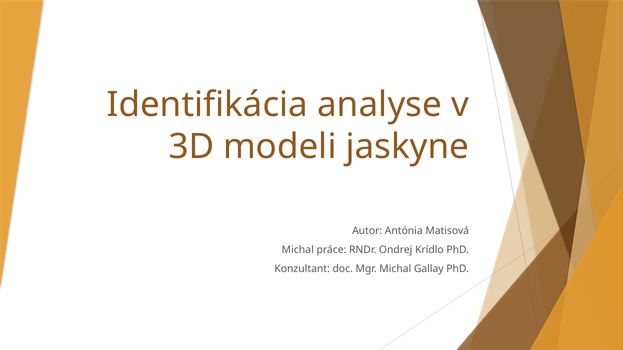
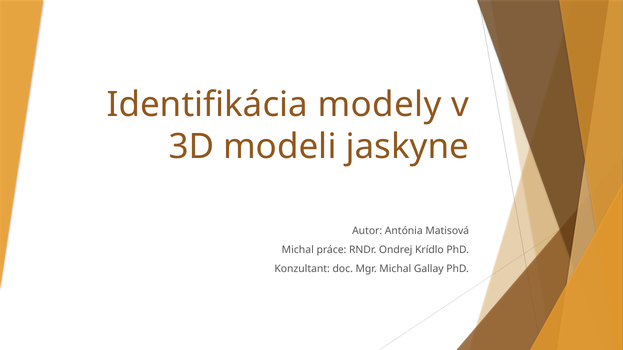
analyse: analyse -> modely (379, 105)
